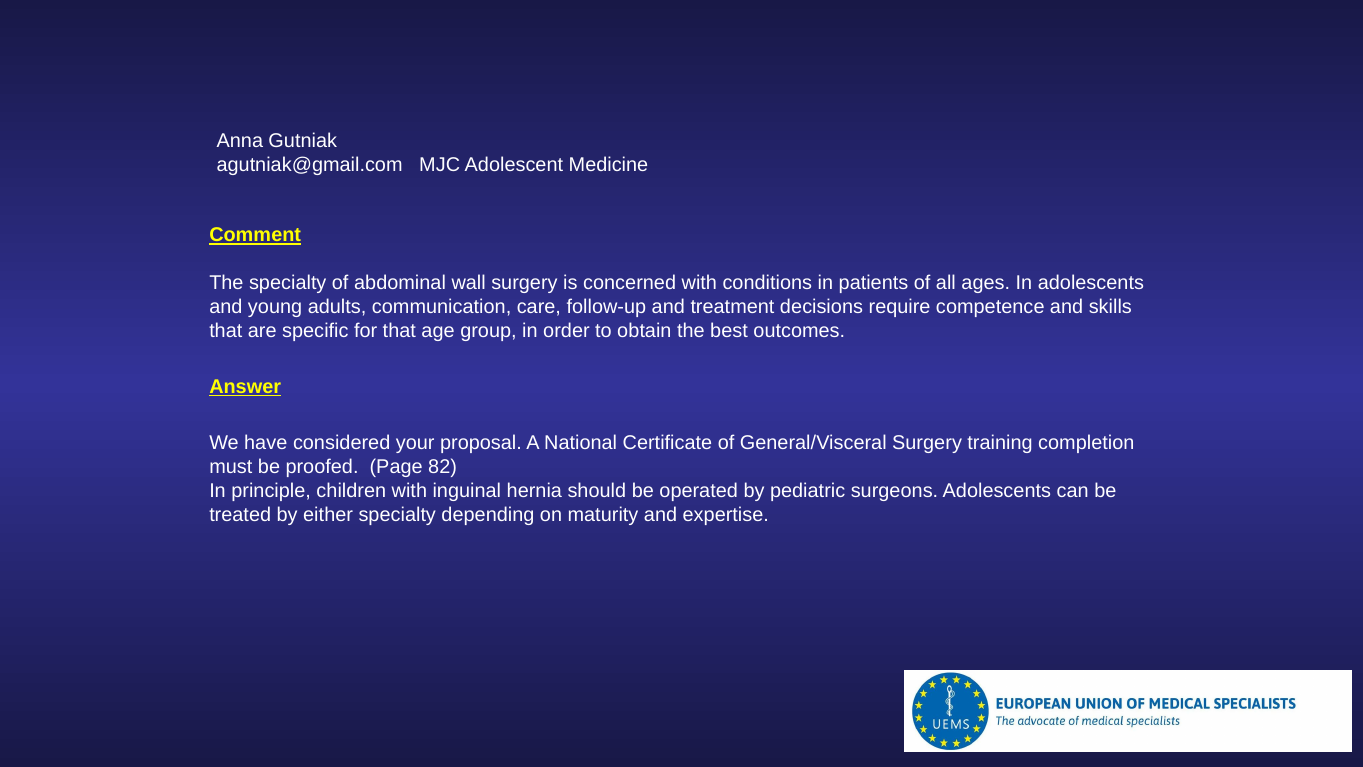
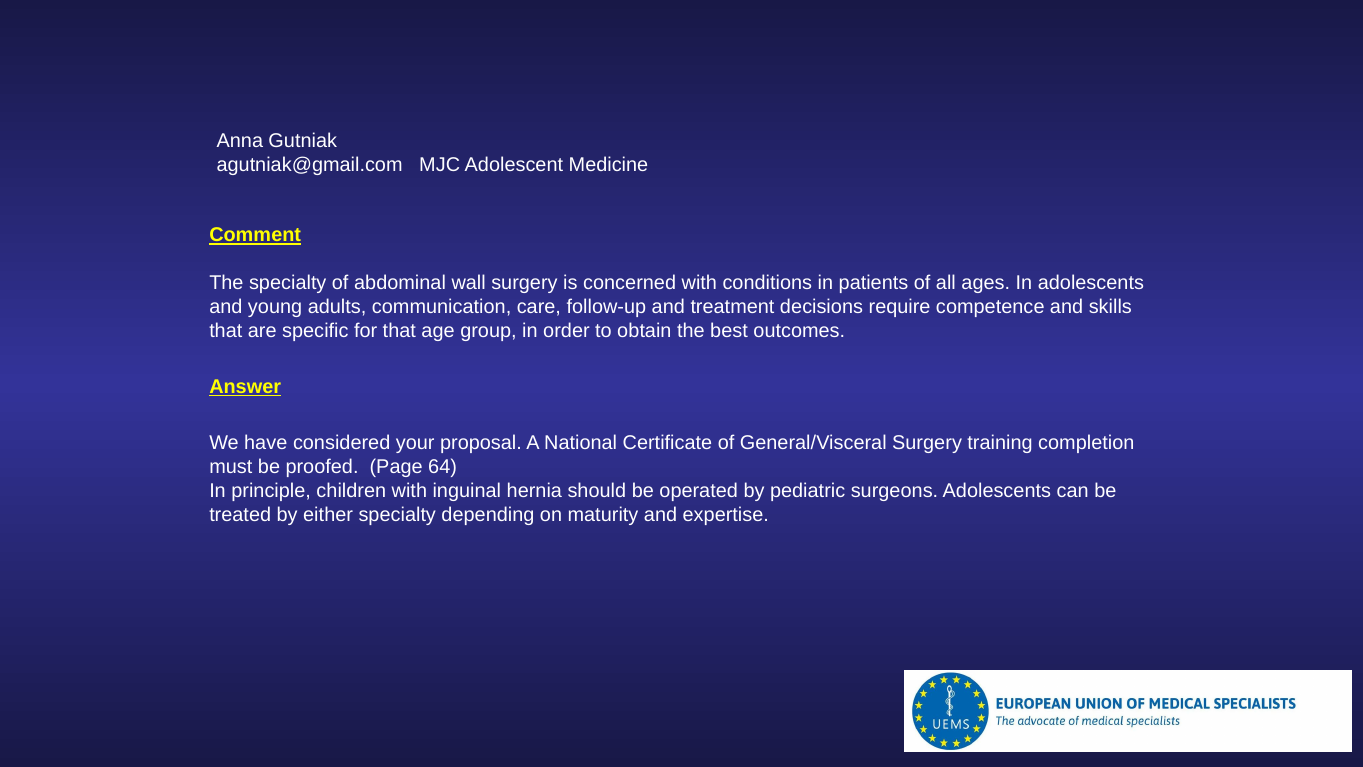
82: 82 -> 64 (443, 467)
